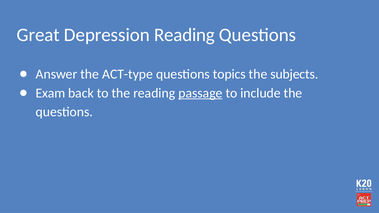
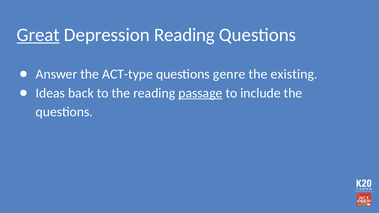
Great underline: none -> present (38, 35)
topics: topics -> genre (229, 74)
subjects: subjects -> existing (294, 74)
Exam: Exam -> Ideas (50, 93)
